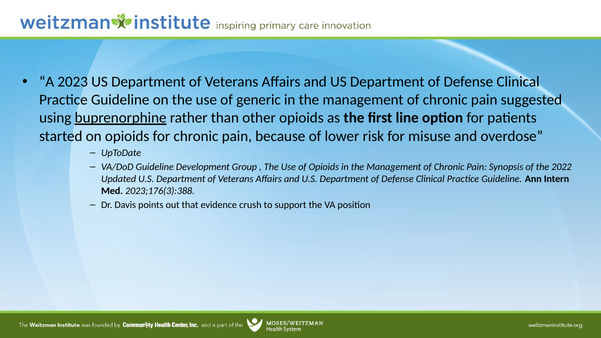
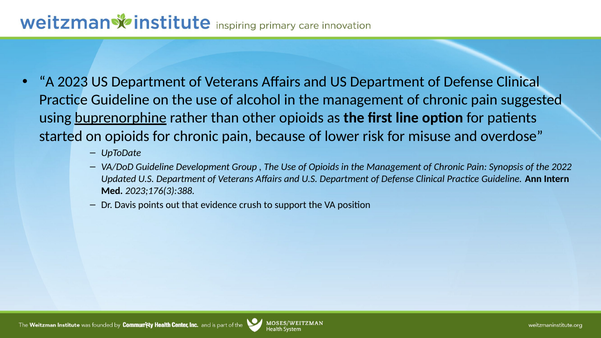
generic: generic -> alcohol (258, 100)
